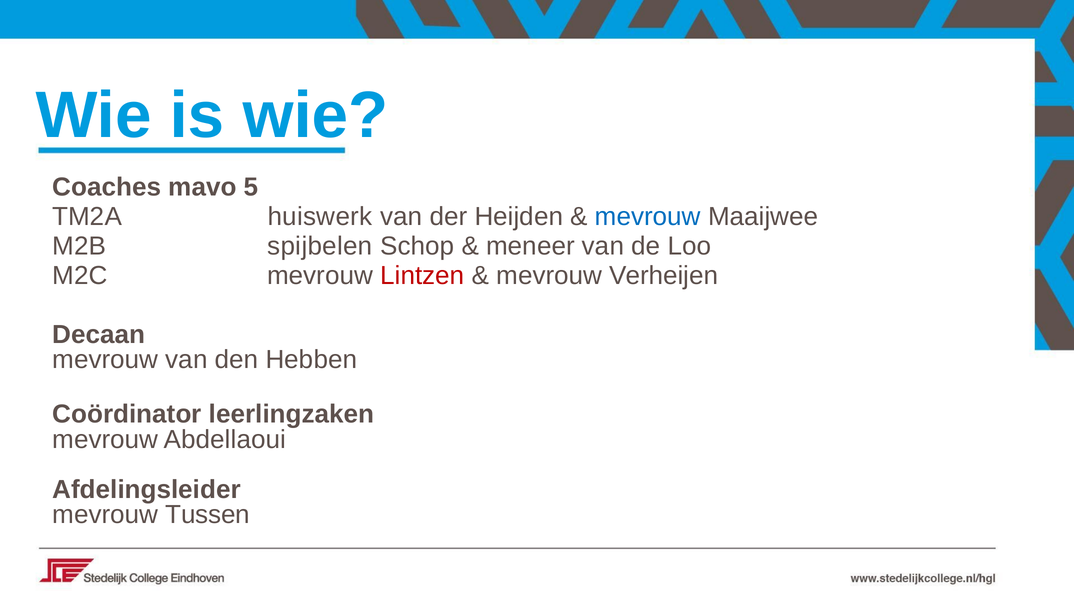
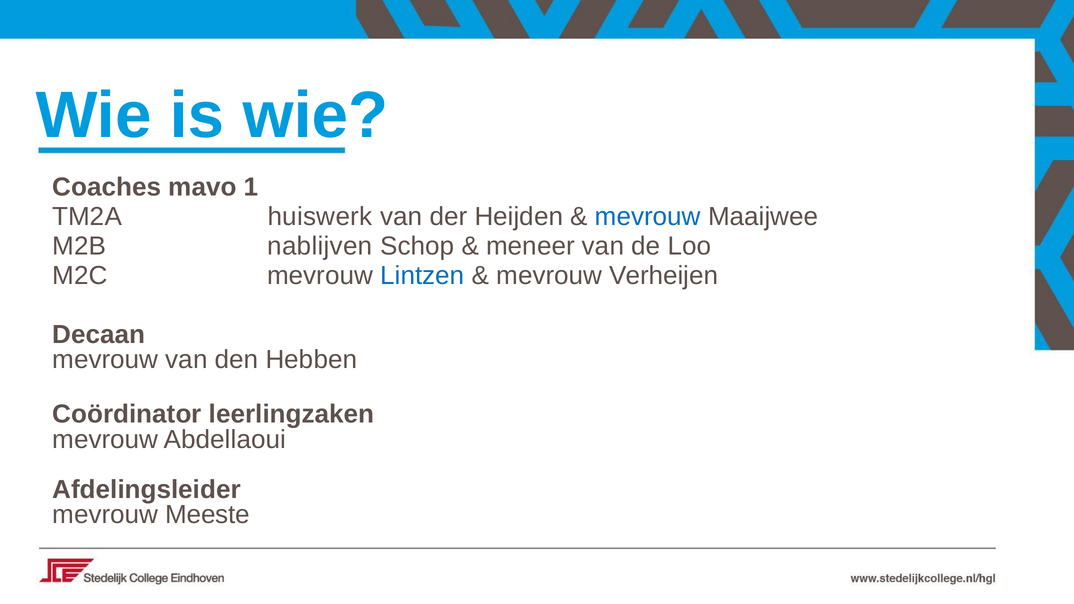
5: 5 -> 1 (251, 187)
spijbelen: spijbelen -> nablijven (320, 246)
Lintzen colour: red -> blue (422, 276)
Tussen: Tussen -> Meeste (208, 515)
